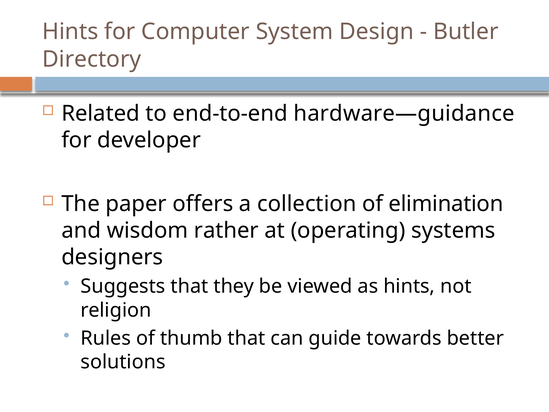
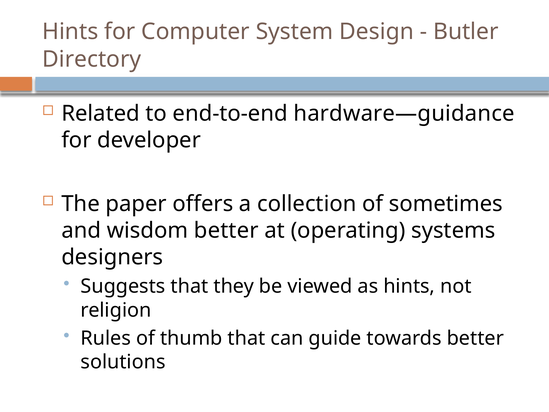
elimination: elimination -> sometimes (446, 204)
wisdom rather: rather -> better (226, 230)
